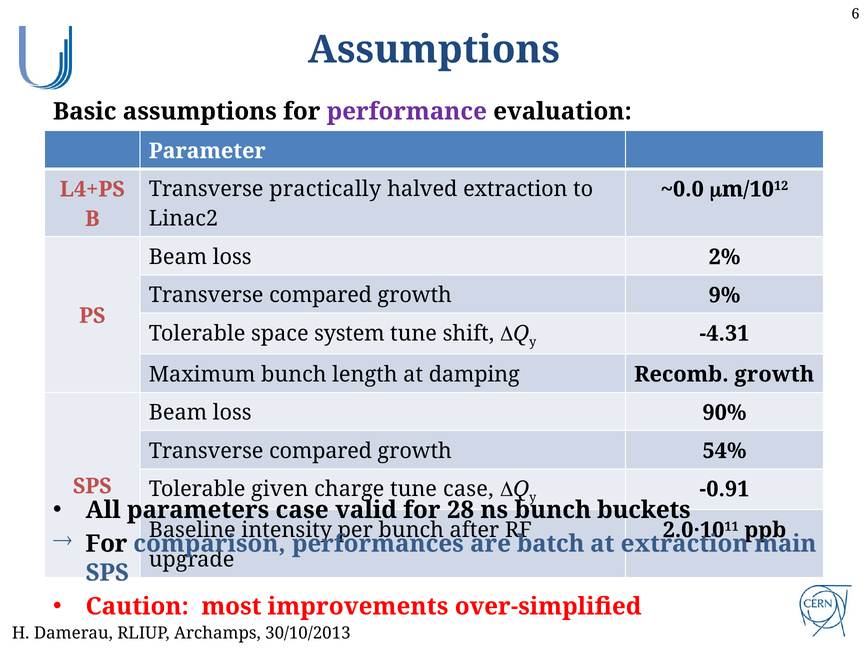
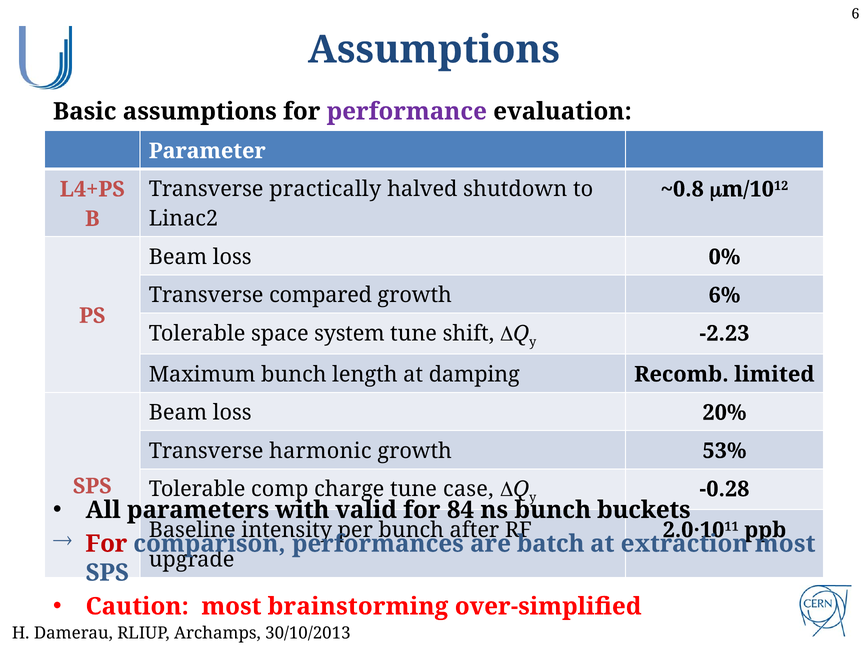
halved extraction: extraction -> shutdown (515, 189)
~0.0: ~0.0 -> ~0.8 (682, 189)
2%: 2% -> 0% (724, 257)
9%: 9% -> 6% (724, 295)
-4.31: -4.31 -> -2.23 (724, 333)
Recomb growth: growth -> limited (774, 374)
90%: 90% -> 20% (724, 413)
compared: compared -> harmonic (320, 451)
54%: 54% -> 53% (724, 451)
given: given -> comp (280, 489)
-0.91: -0.91 -> -0.28 (724, 489)
parameters case: case -> with (302, 510)
28: 28 -> 84 (460, 510)
For colour: black -> red (106, 544)
main: main -> most (785, 544)
improvements: improvements -> brainstorming (358, 606)
